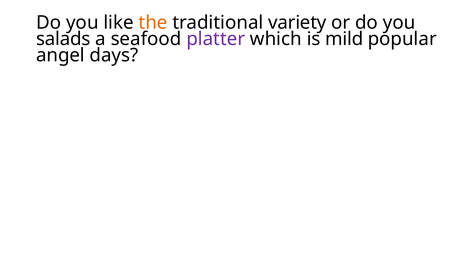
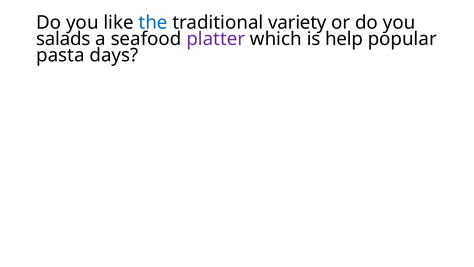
the colour: orange -> blue (153, 23)
mild: mild -> help (344, 39)
angel: angel -> pasta (60, 55)
